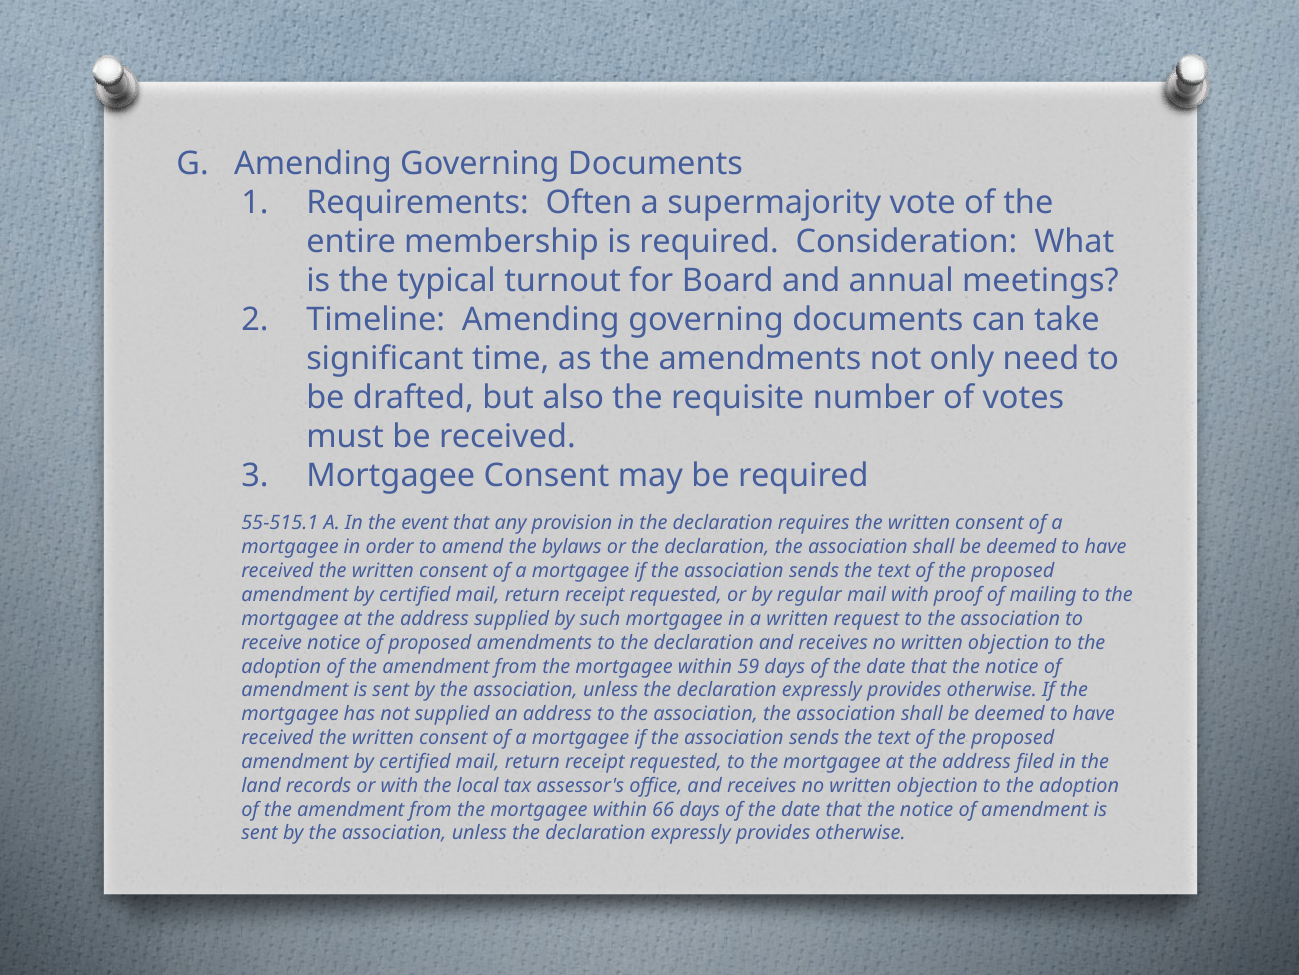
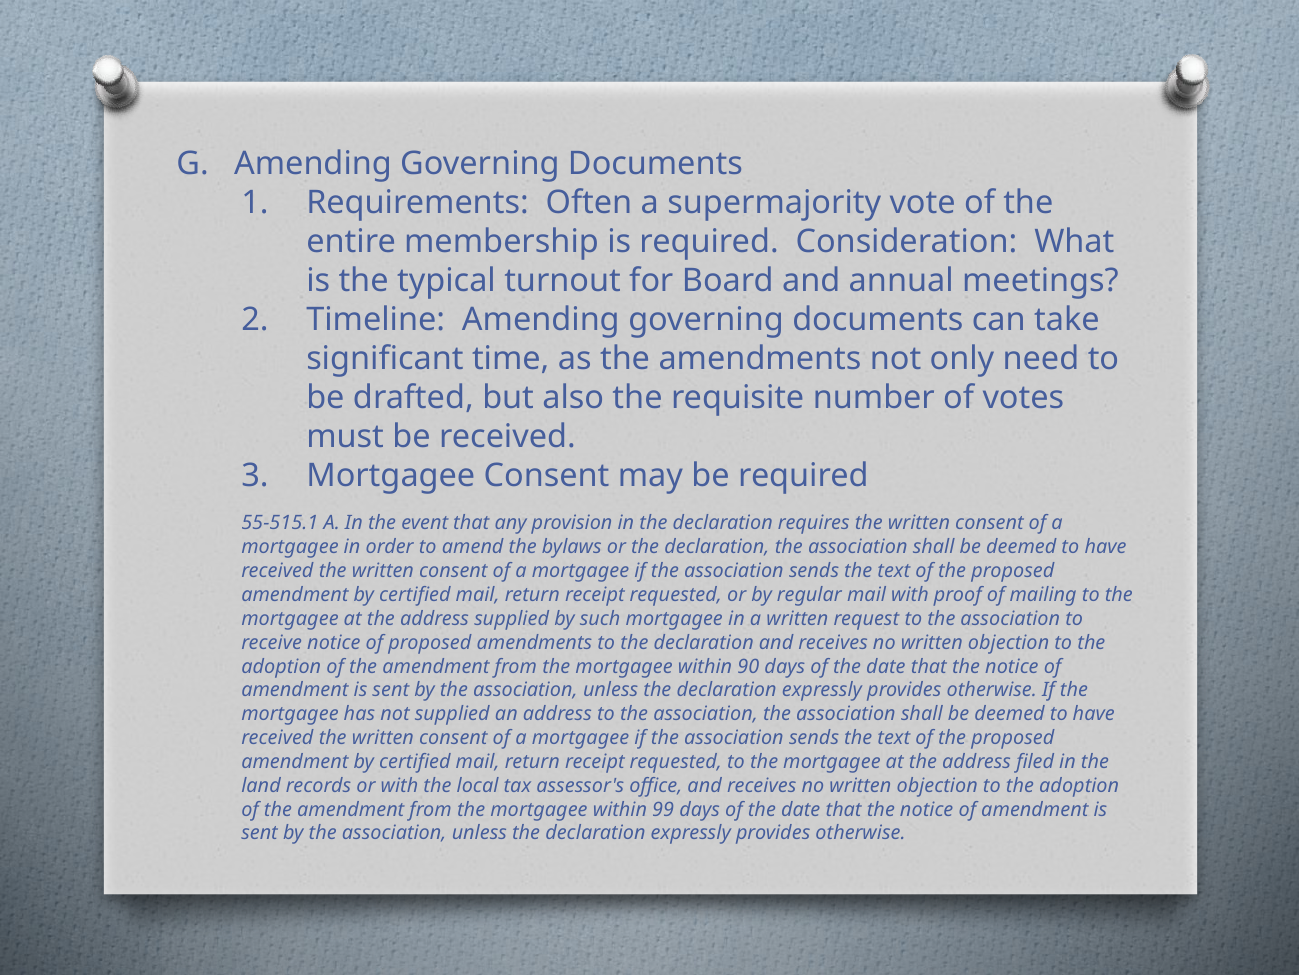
59: 59 -> 90 (748, 666)
66: 66 -> 99 (663, 809)
